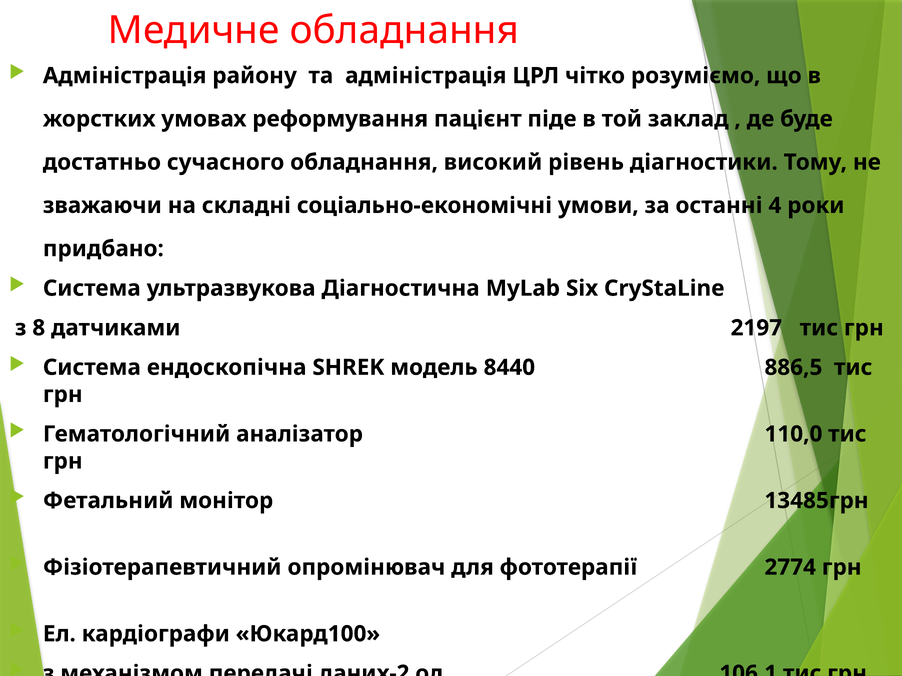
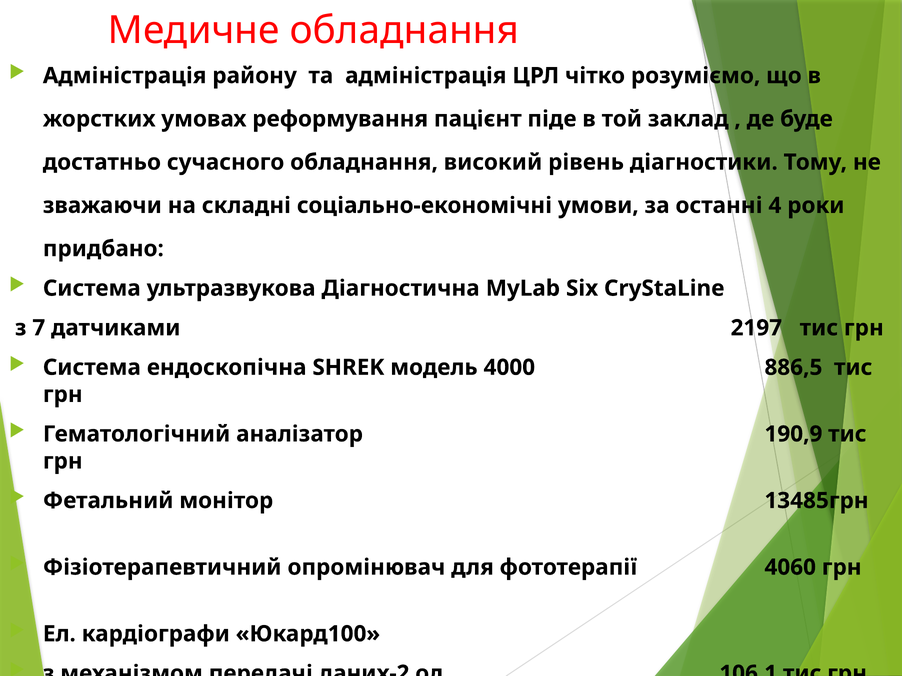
8: 8 -> 7 (39, 328)
8440: 8440 -> 4000 (509, 368)
110,0: 110,0 -> 190,9 (793, 434)
2774: 2774 -> 4060 (790, 568)
